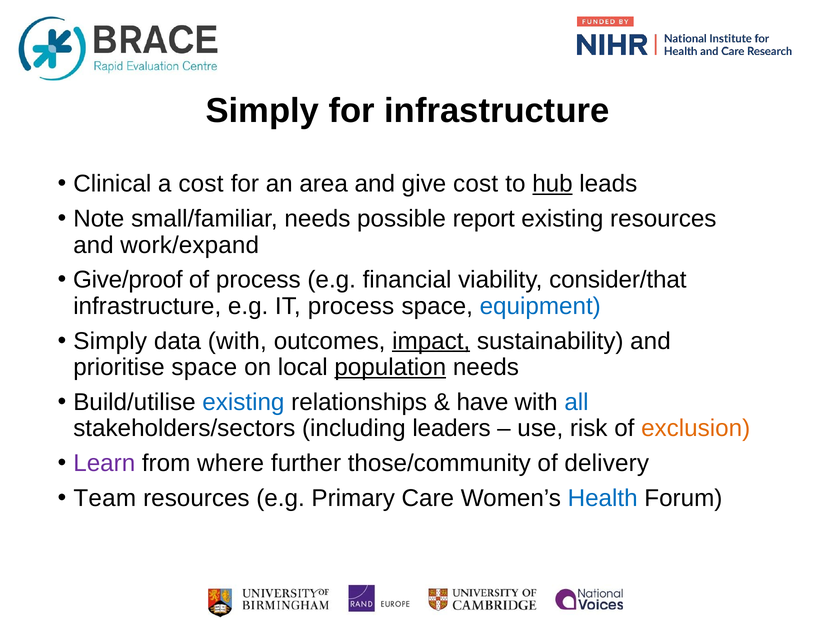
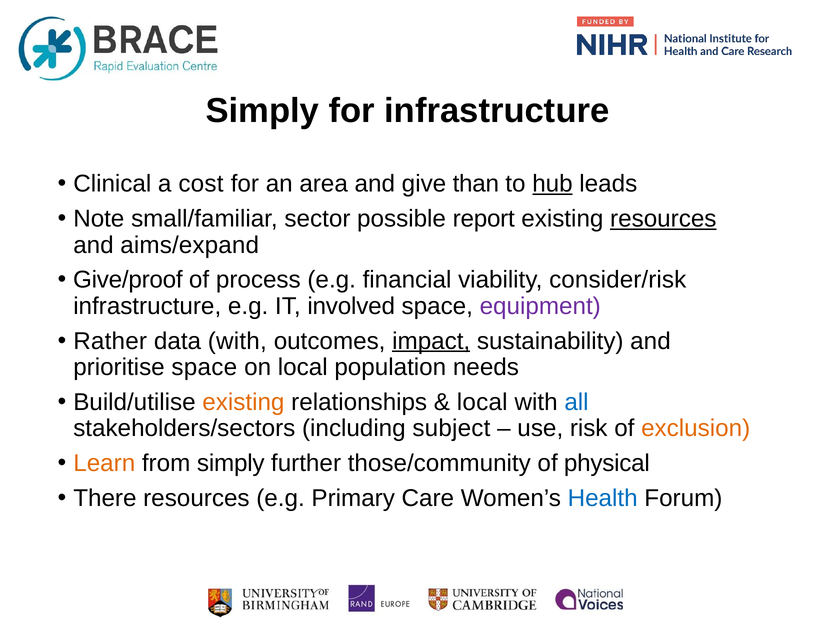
give cost: cost -> than (476, 184)
small/familiar needs: needs -> sector (317, 219)
resources underline: none -> present (663, 219)
work/expand: work/expand -> aims/expand (190, 245)
consider/that: consider/that -> consider/risk (618, 280)
IT process: process -> involved (351, 306)
equipment colour: blue -> purple (540, 306)
Simply: Simply -> Rather (110, 341)
population underline: present -> none (390, 367)
existing colour: blue -> orange (243, 402)
have: have -> local (482, 402)
leaders: leaders -> subject (451, 428)
Learn colour: purple -> orange (104, 463)
from where: where -> simply (231, 463)
delivery: delivery -> physical (607, 463)
Team: Team -> There (105, 498)
